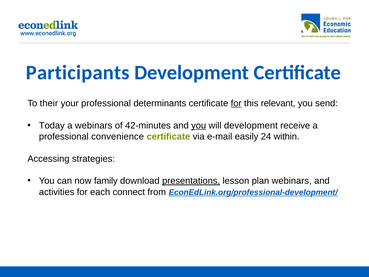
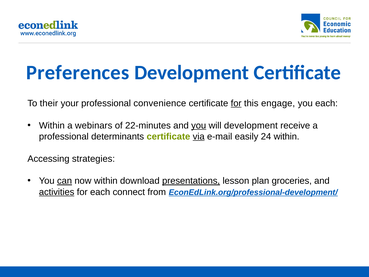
Participants: Participants -> Preferences (78, 72)
determinants: determinants -> convenience (160, 103)
relevant: relevant -> engage (278, 103)
you send: send -> each (327, 103)
Today: Today -> Within (52, 125)
42-minutes: 42-minutes -> 22-minutes (148, 125)
convenience: convenience -> determinants (118, 136)
via underline: none -> present (199, 136)
can underline: none -> present (65, 181)
now family: family -> within (106, 181)
plan webinars: webinars -> groceries (292, 181)
activities underline: none -> present (57, 192)
